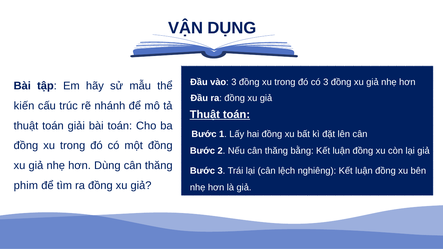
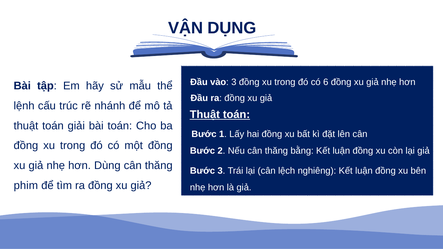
có 3: 3 -> 6 (326, 82)
kiến: kiến -> lệnh (24, 106)
